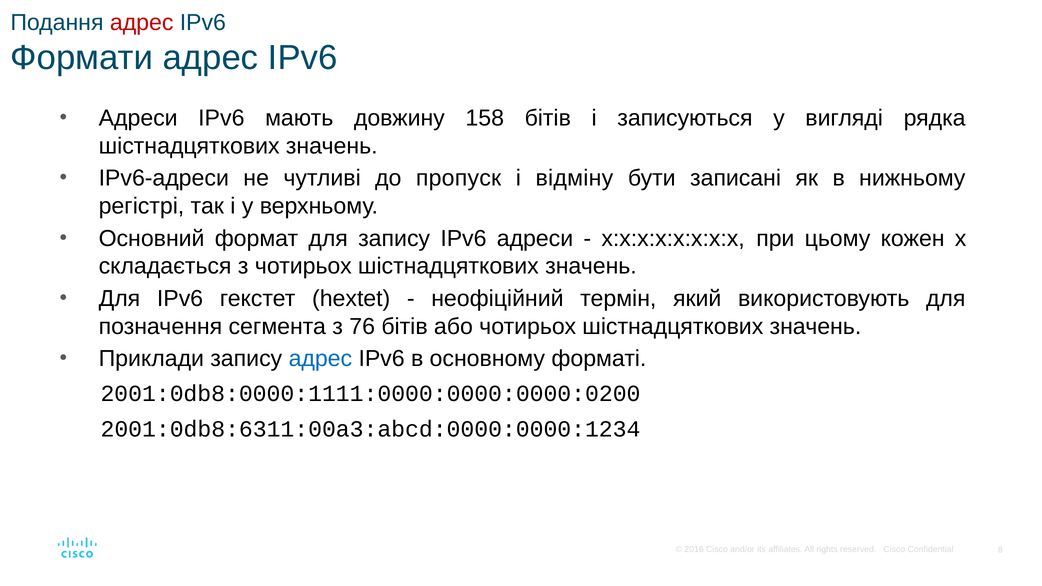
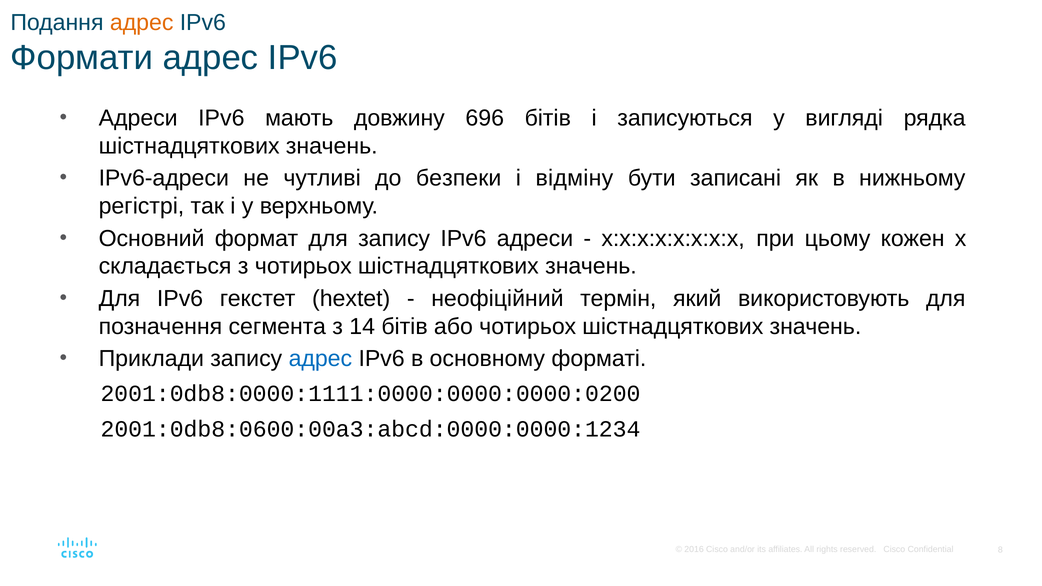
адрес colour: red -> orange (142, 22)
158: 158 -> 696 (485, 118)
пропуск: пропуск -> безпеки (459, 178)
76: 76 -> 14 (362, 327)
2001:0db8:6311:00a3:abcd:0000:0000:1234: 2001:0db8:6311:00a3:abcd:0000:0000:1234 -> 2001:0db8:0600:00a3:abcd:0000:0000:1234 (370, 429)
